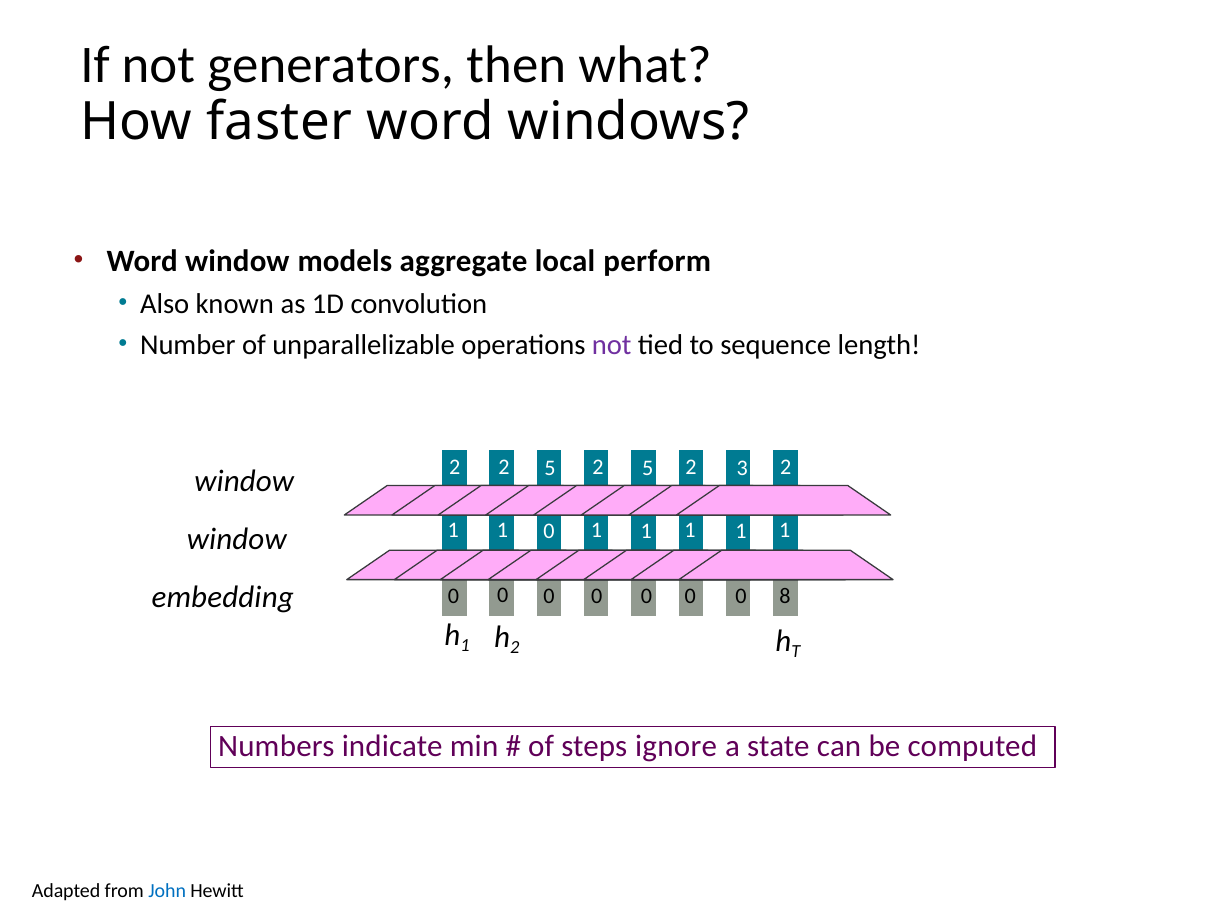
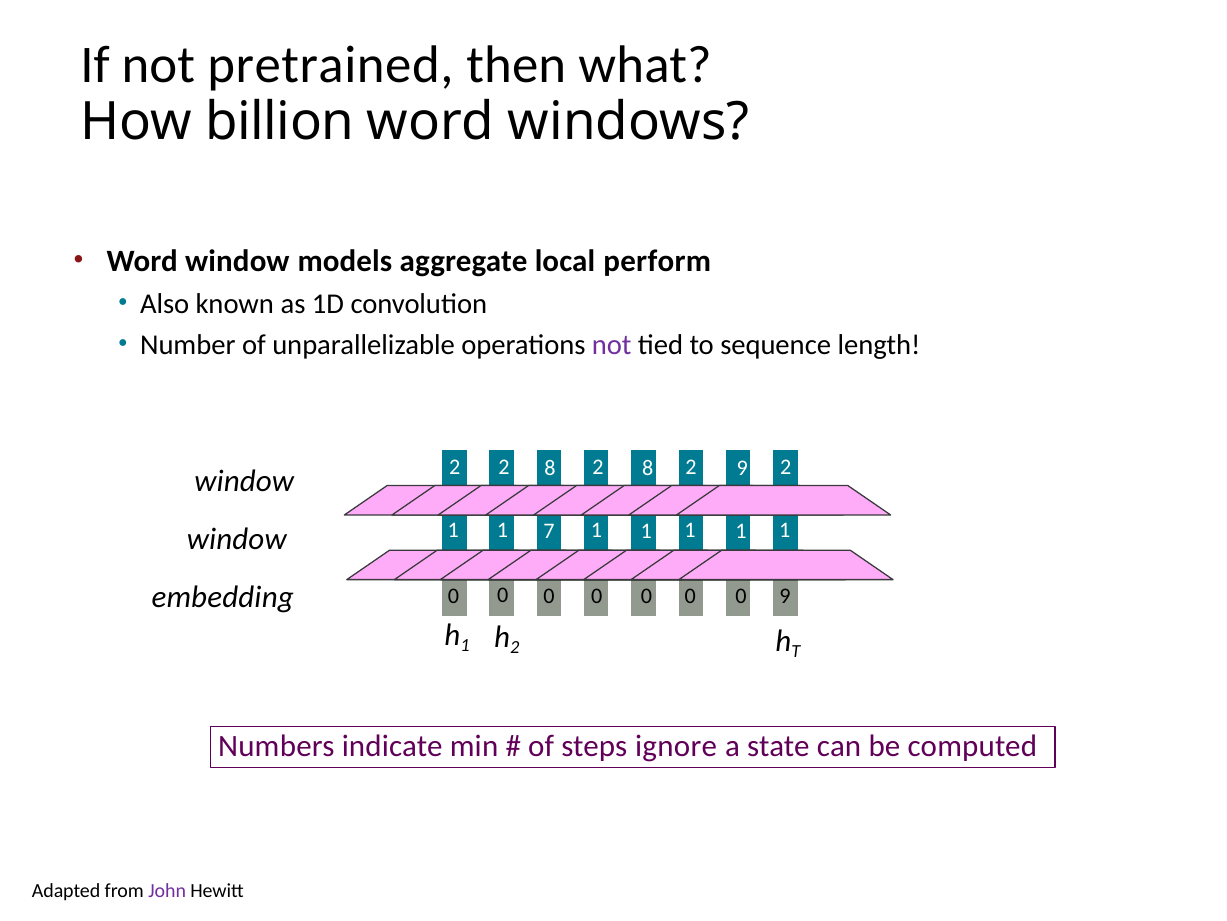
generators: generators -> pretrained (330, 65)
faster: faster -> billion (280, 122)
2 2 5: 5 -> 8 (550, 467)
5: 5 -> 8 (648, 467)
2 3: 3 -> 9 (742, 468)
0: 0 -> 7 (549, 530)
0 8: 8 -> 9 (785, 596)
John colour: blue -> purple (167, 890)
